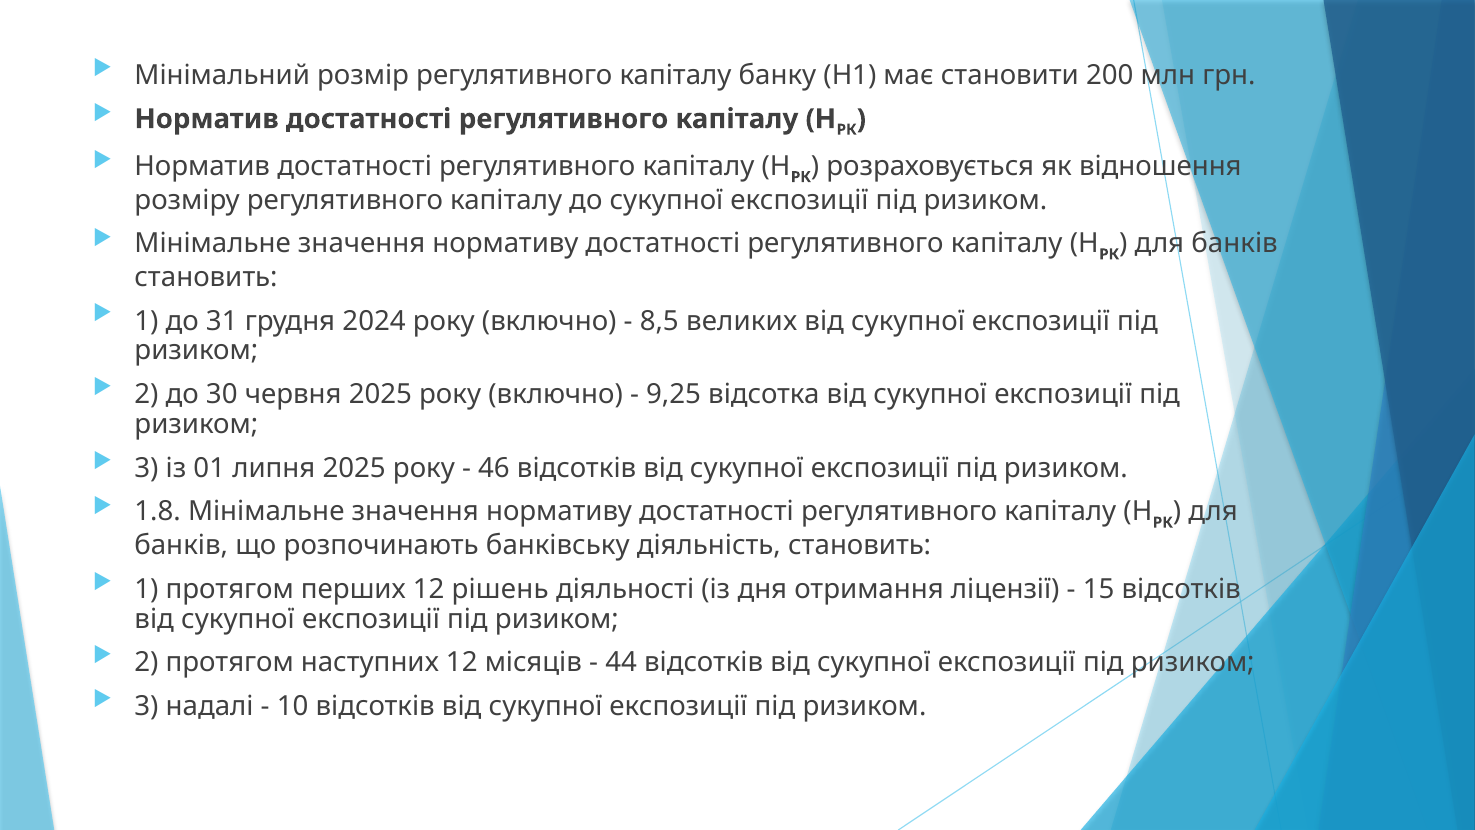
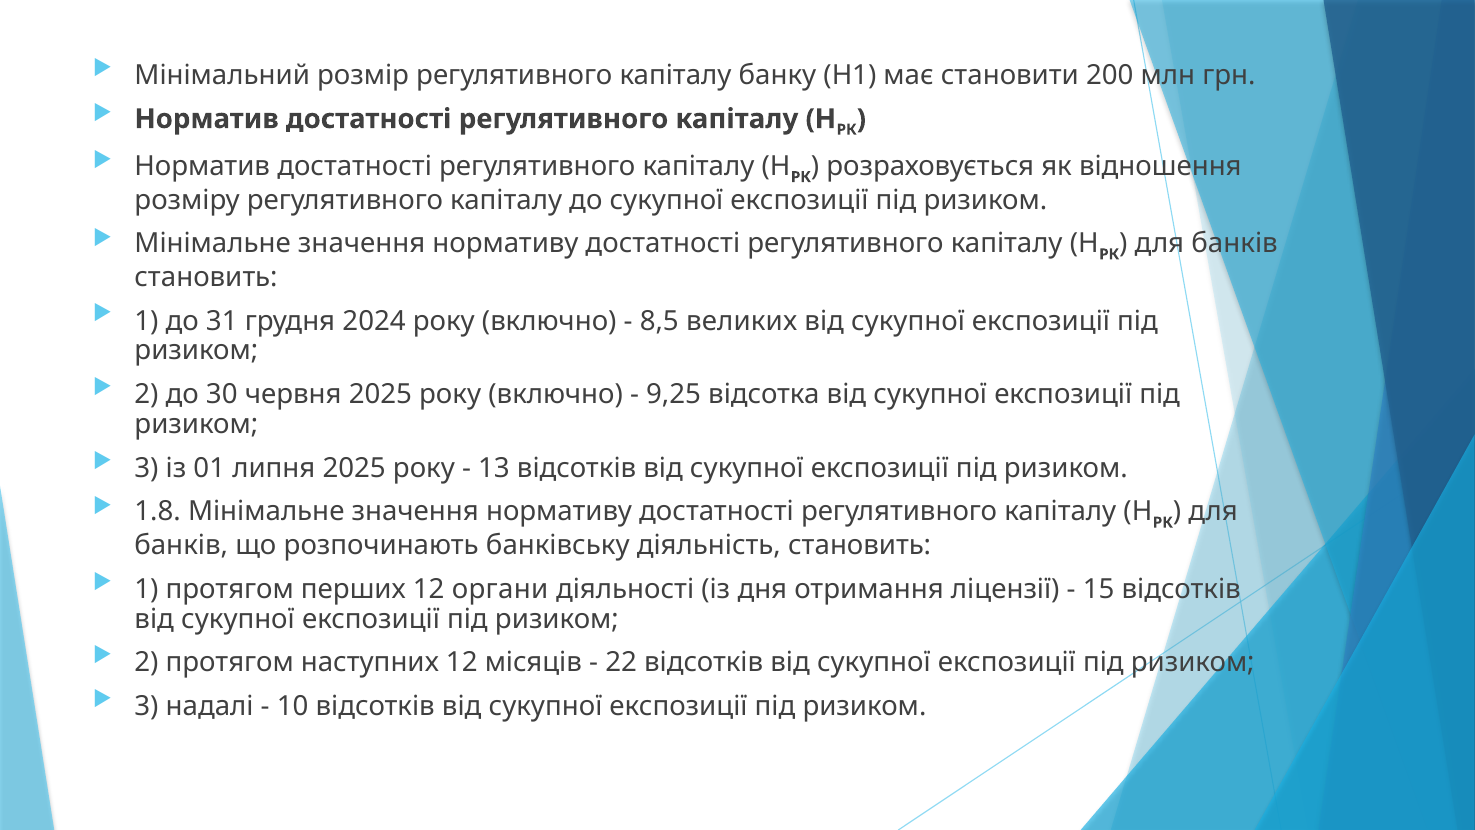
46: 46 -> 13 (494, 468)
рішень: рішень -> органи (500, 589)
44: 44 -> 22 (621, 662)
